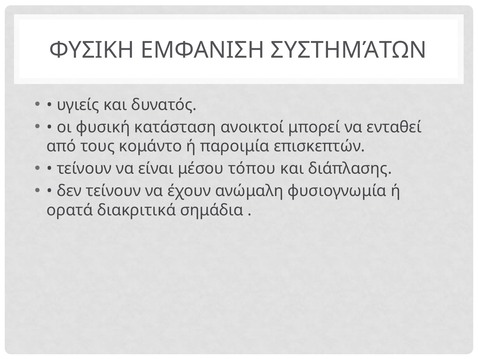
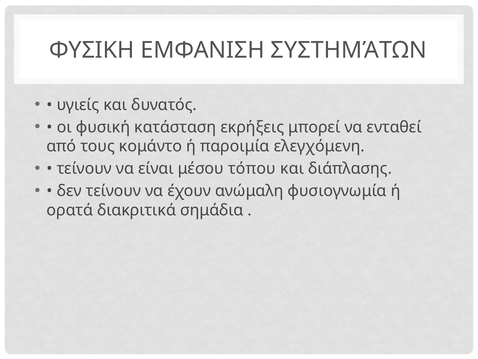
ανοικτοί: ανοικτοί -> εκρήξεις (252, 127)
επισκεπτών: επισκεπτών -> ελεγχόμενη (319, 146)
